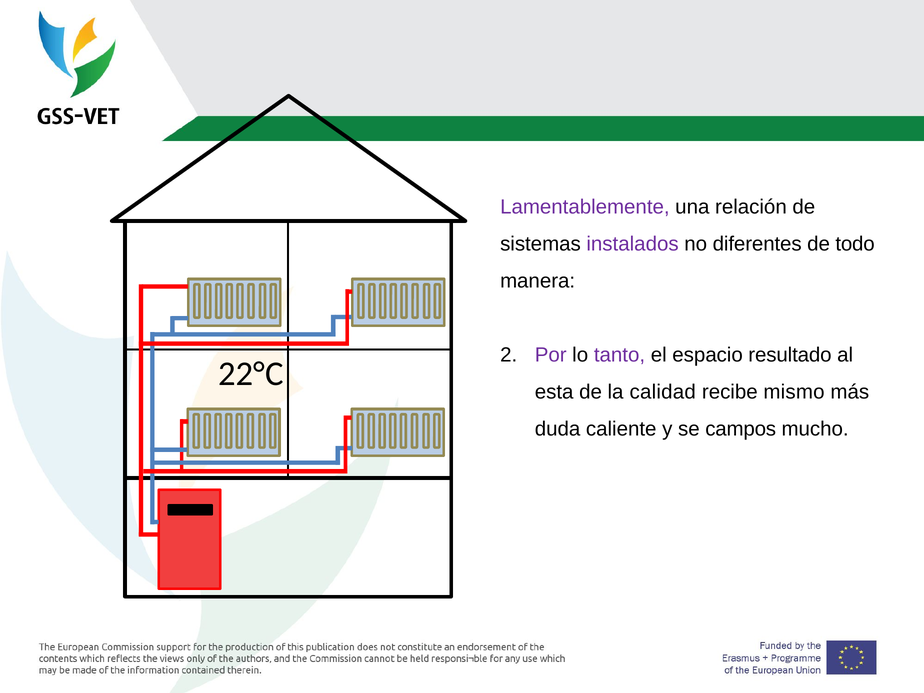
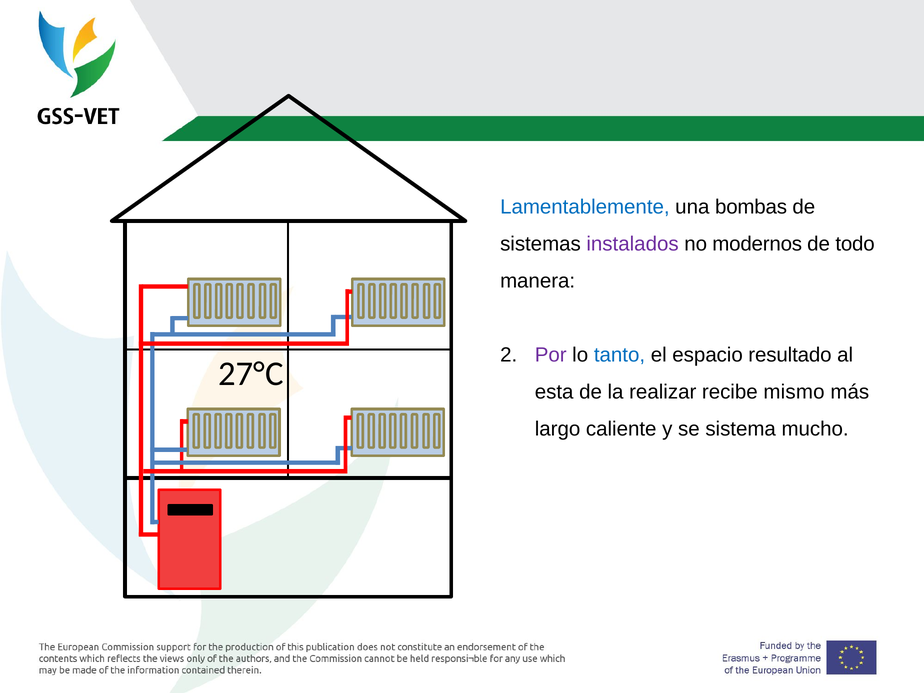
Lamentablemente colour: purple -> blue (585, 207)
relación: relación -> bombas (751, 207)
diferentes: diferentes -> modernos (757, 244)
tanto colour: purple -> blue (620, 355)
22°C: 22°C -> 27°C (251, 374)
calidad: calidad -> realizar (663, 392)
duda: duda -> largo (558, 429)
campos: campos -> sistema (741, 429)
